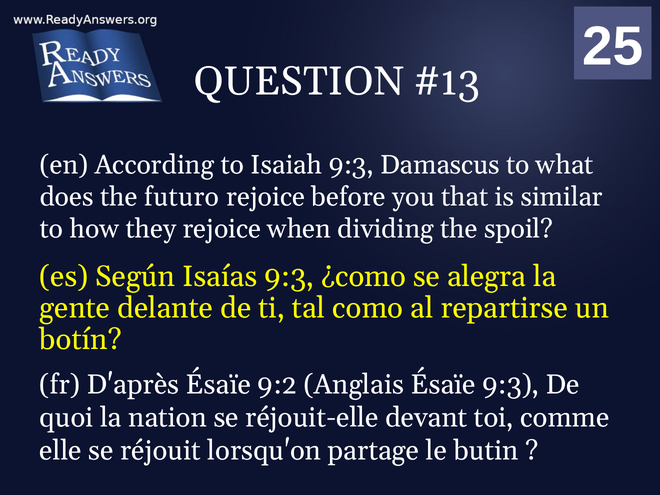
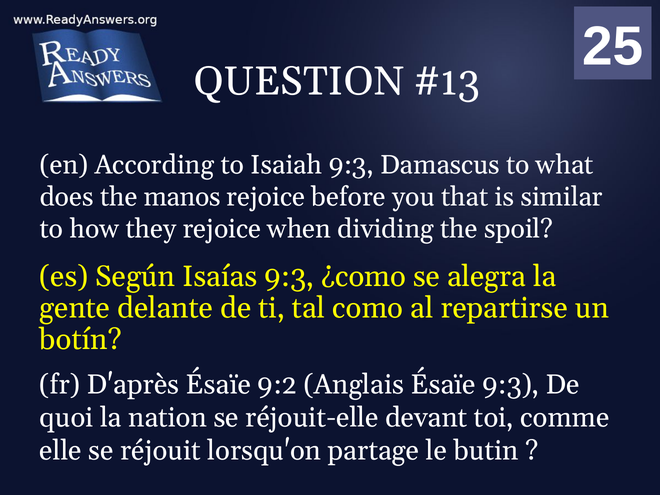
futuro: futuro -> manos (182, 197)
